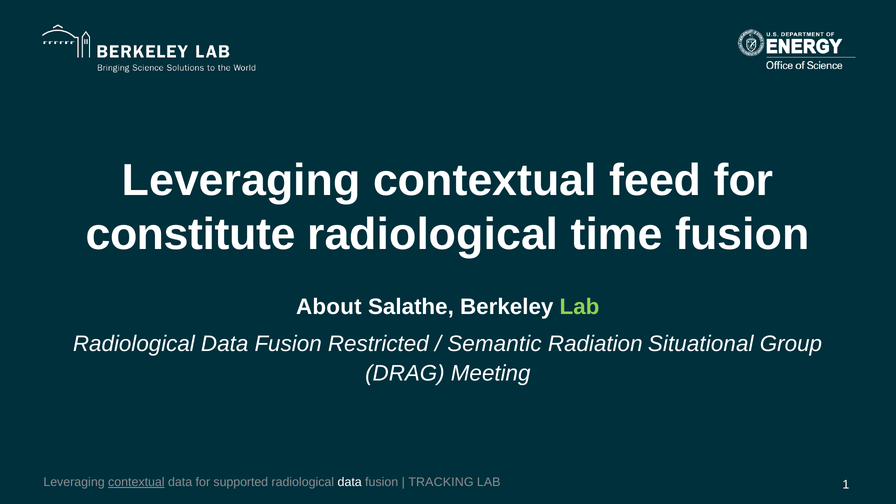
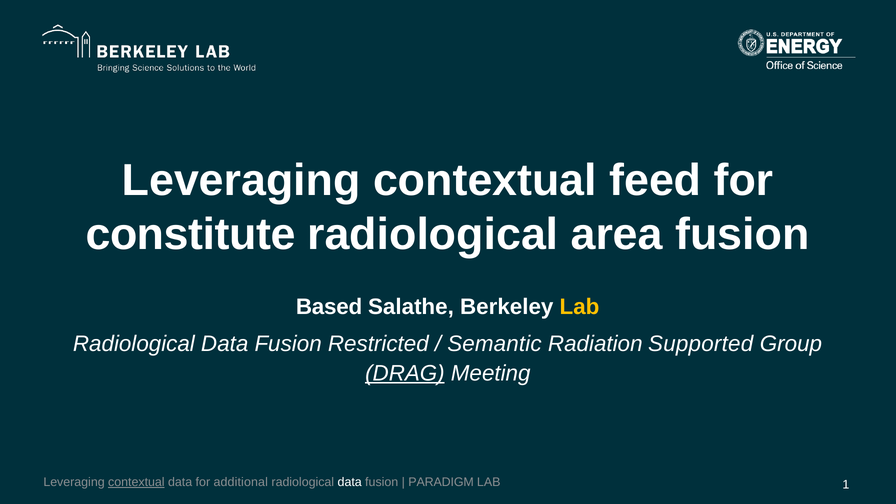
time: time -> area (617, 234)
About: About -> Based (329, 307)
Lab colour: light green -> yellow (579, 307)
Situational: Situational -> Supported (701, 344)
DRAG underline: none -> present (405, 373)
supported: supported -> additional (241, 482)
TRACKING: TRACKING -> PARADIGM (441, 482)
